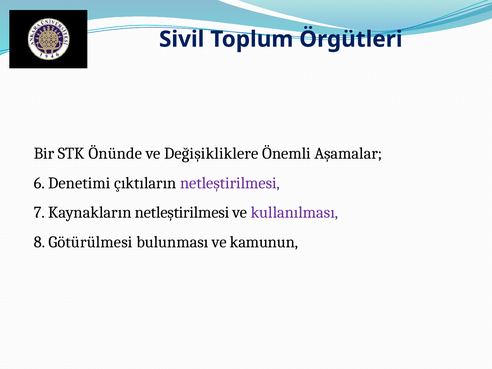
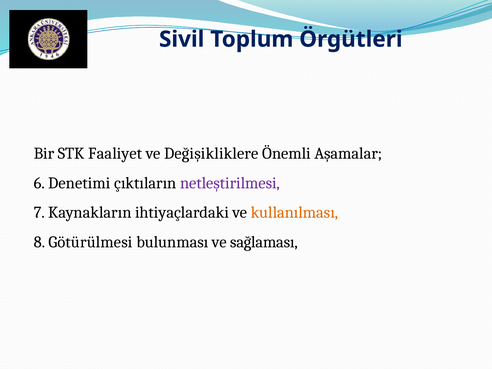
Önünde: Önünde -> Faaliyet (115, 153)
Kaynakların netleştirilmesi: netleştirilmesi -> ihtiyaçlardaki (182, 213)
kullanılması colour: purple -> orange (294, 213)
kamunun: kamunun -> sağlaması (264, 242)
